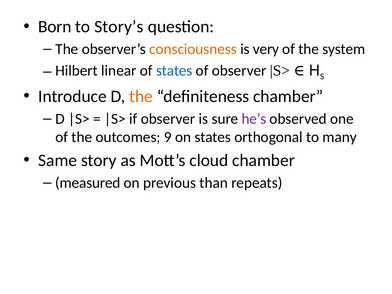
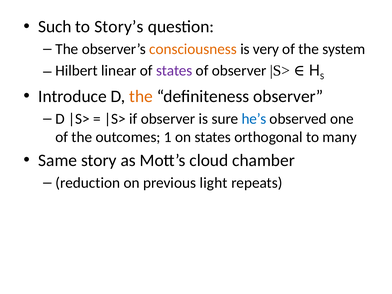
Born: Born -> Such (55, 27)
states colour: blue -> purple (174, 71)
definiteness chamber: chamber -> observer (288, 96)
he’s colour: purple -> blue (254, 119)
9: 9 -> 1 (168, 137)
measured: measured -> reduction (88, 183)
than: than -> light (214, 183)
